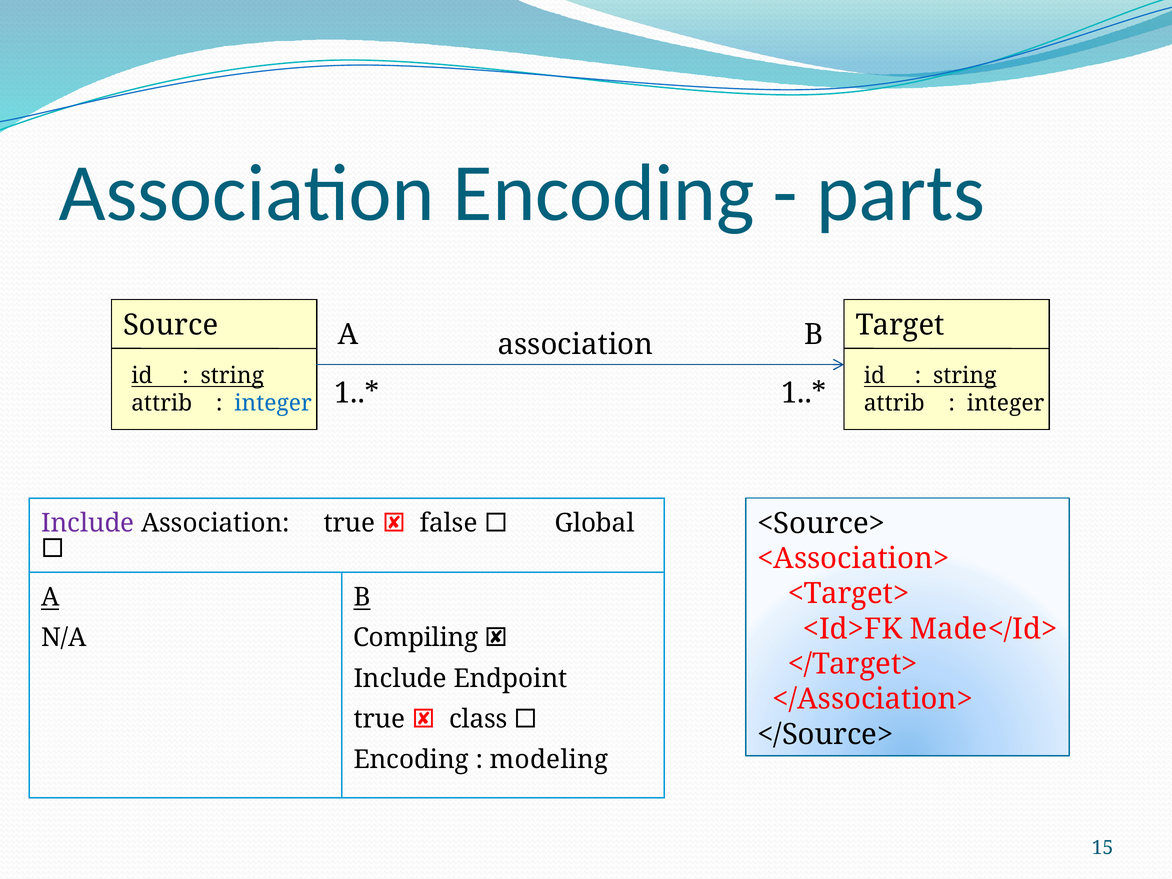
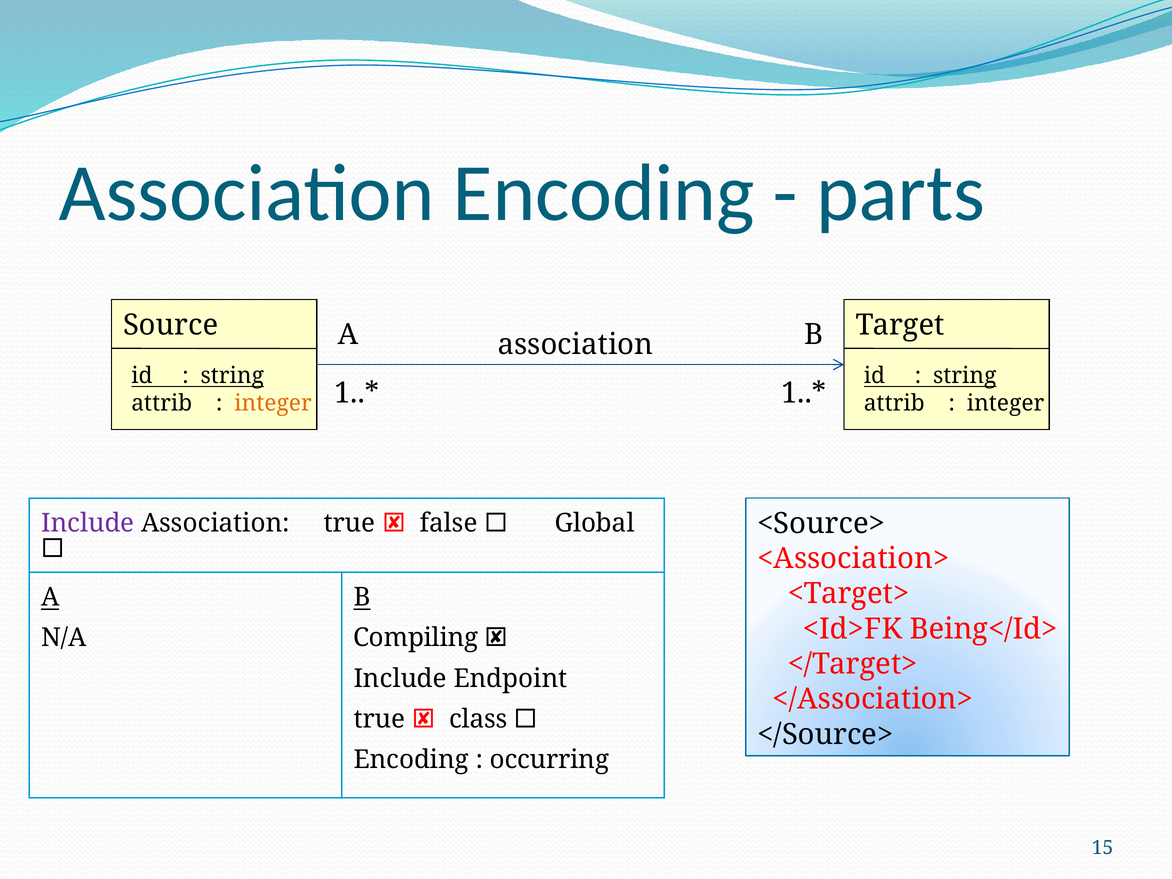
integer colour: blue -> orange (273, 403)
Made</Id>: Made</Id> -> Being</Id> (984, 629)
modeling: modeling -> occurring (549, 760)
